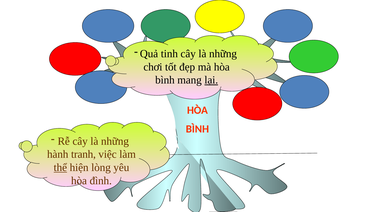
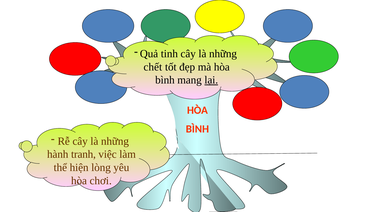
chơi: chơi -> chết (153, 67)
thể underline: present -> none (60, 167)
đình: đình -> chơi (101, 180)
